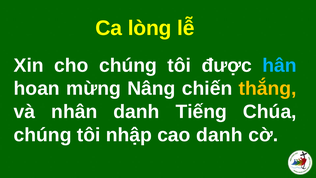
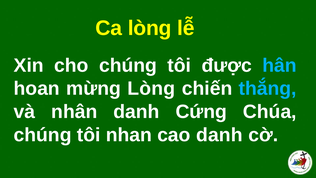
mừng Nâng: Nâng -> Lòng (151, 88)
thắng colour: yellow -> light blue (268, 88)
Tiếng: Tiếng -> Cứng (201, 112)
nhập: nhập -> nhan (129, 135)
